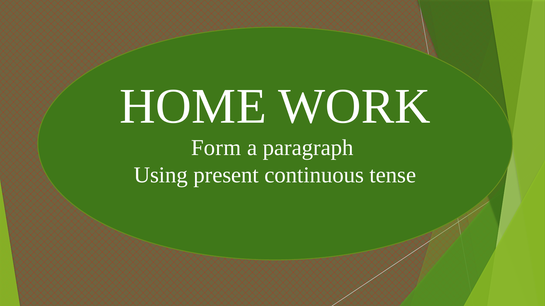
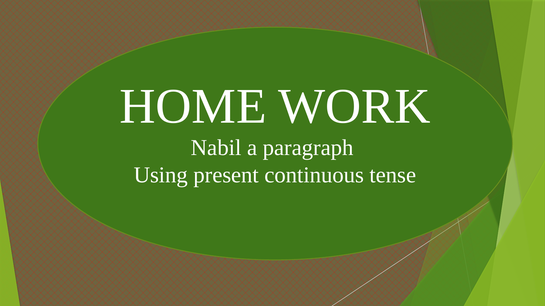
Form: Form -> Nabil (216, 148)
